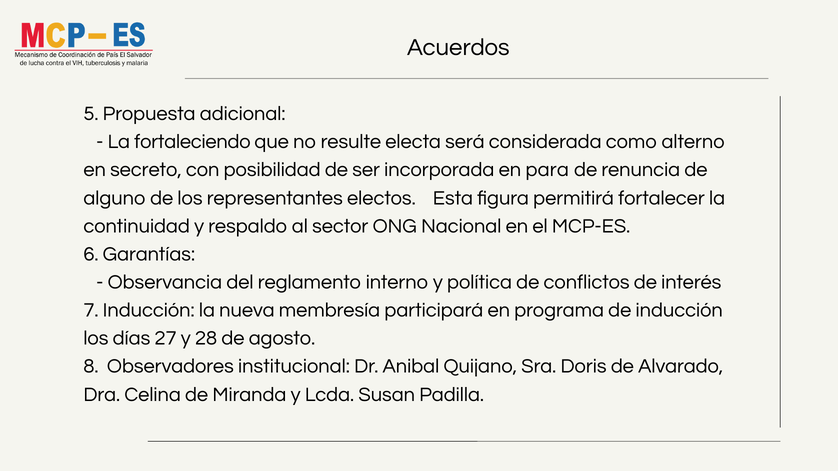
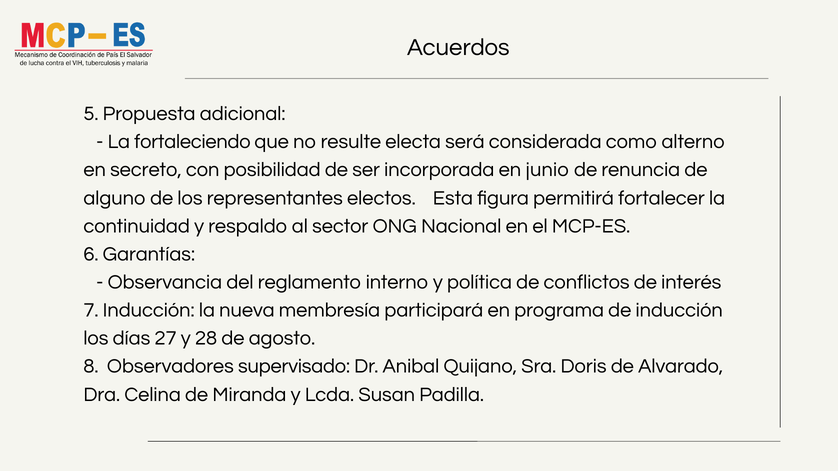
para: para -> junio (547, 170)
institucional: institucional -> supervisado (294, 367)
